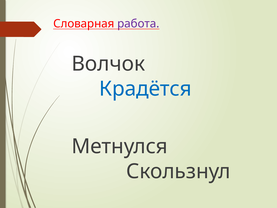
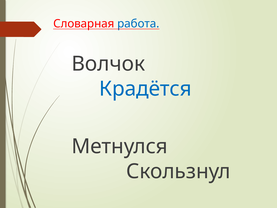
работа colour: purple -> blue (138, 24)
